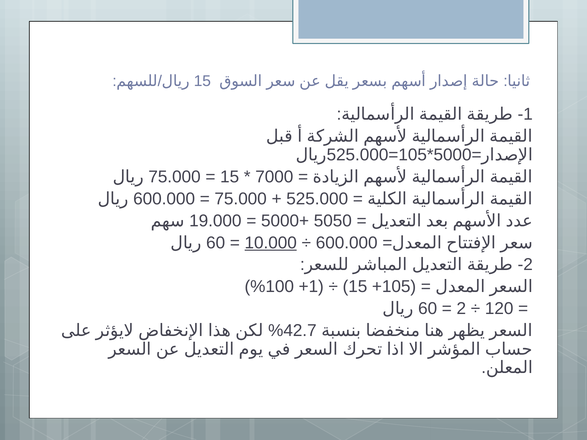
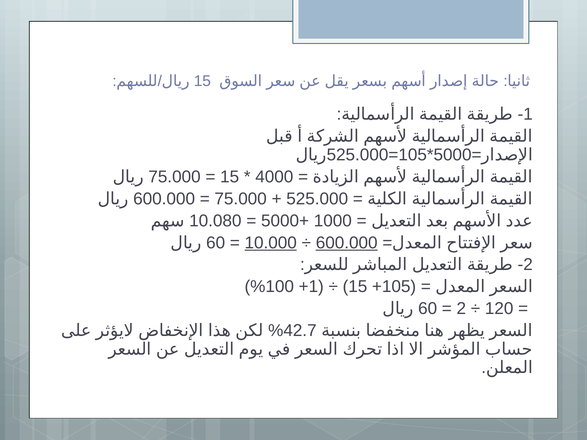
7000: 7000 -> 4000 (274, 177)
19.000: 19.000 -> 10.080 (215, 221)
5050: 5050 -> 1000 (333, 221)
600.000 underline: none -> present (347, 243)
